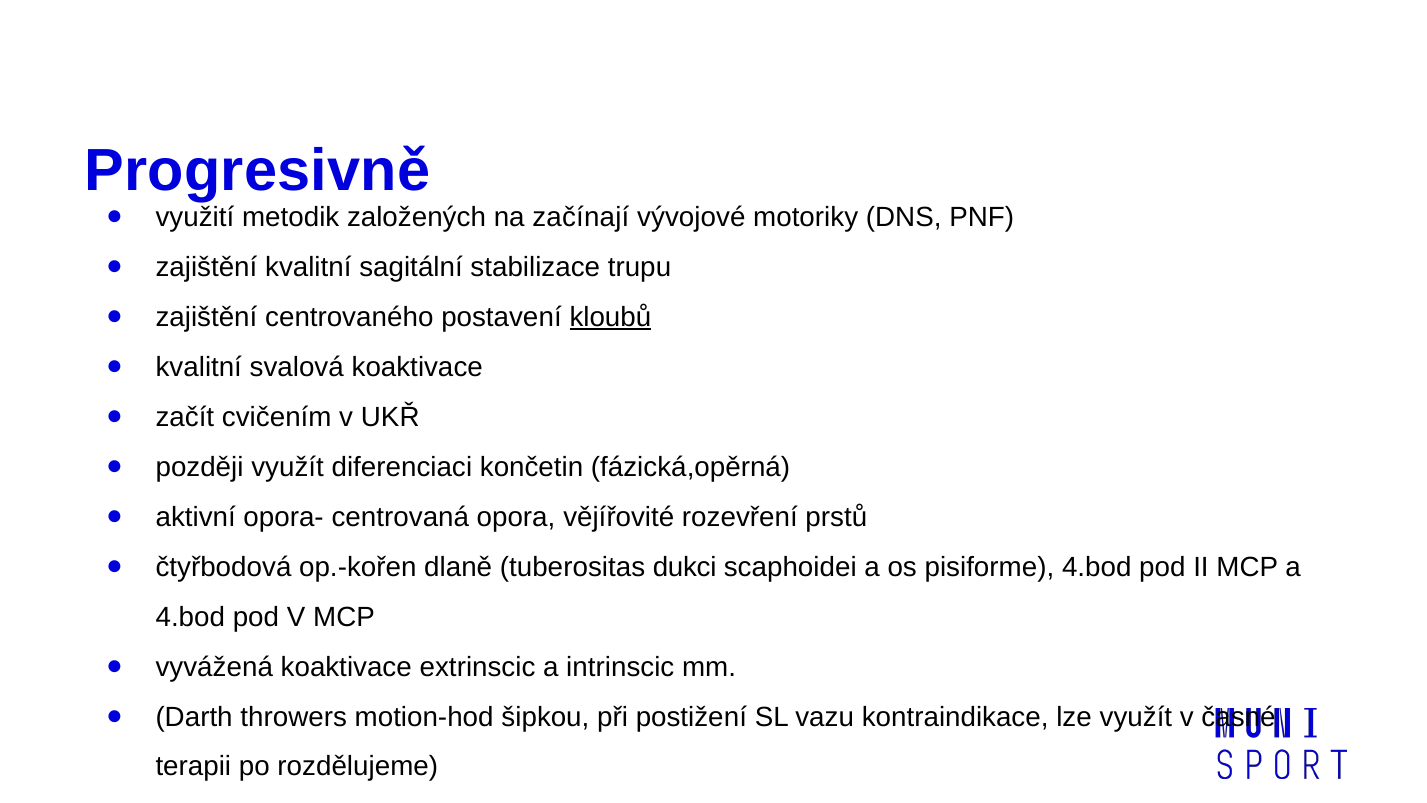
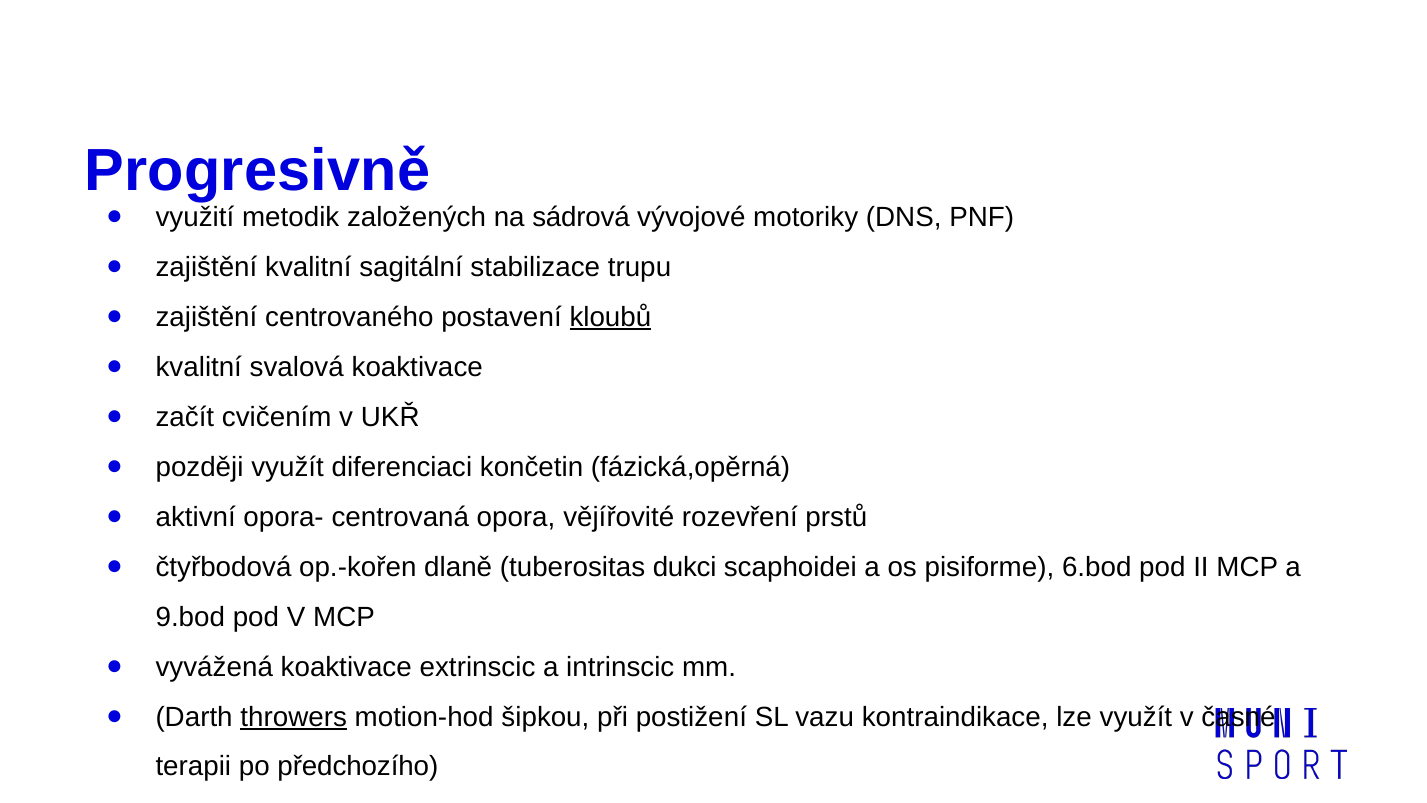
začínají: začínají -> sádrová (581, 217)
pisiforme 4.bod: 4.bod -> 6.bod (1097, 567)
4.bod: 4.bod -> 9.bod (190, 617)
throwers underline: none -> present (294, 717)
rozdělujeme: rozdělujeme -> předchozího (358, 767)
